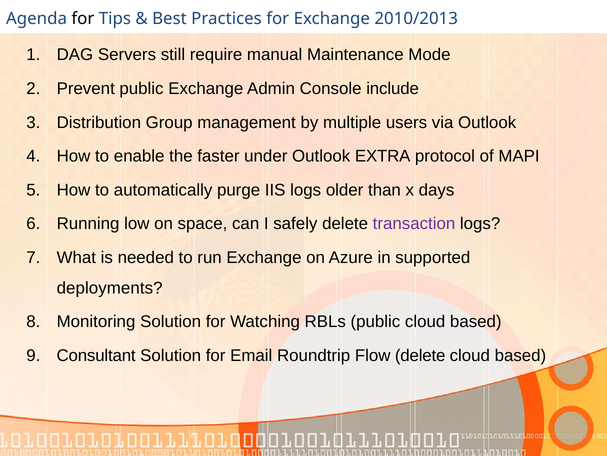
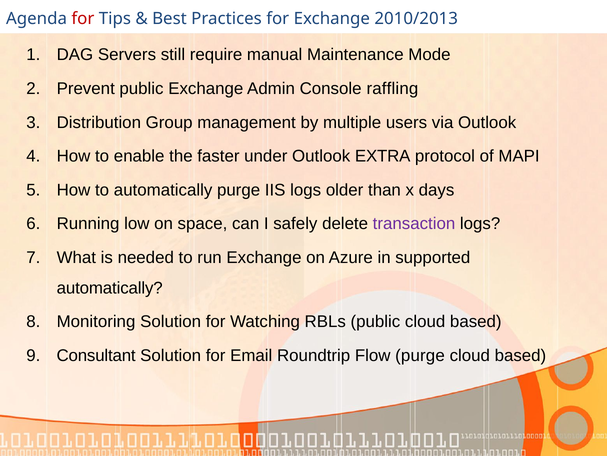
for colour: black -> red (83, 19)
include: include -> raffling (392, 89)
deployments: deployments -> automatically (110, 287)
Flow delete: delete -> purge (420, 355)
